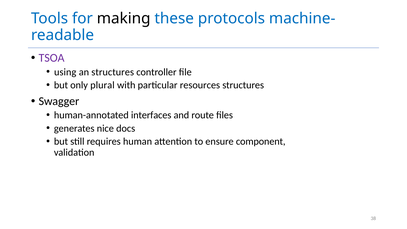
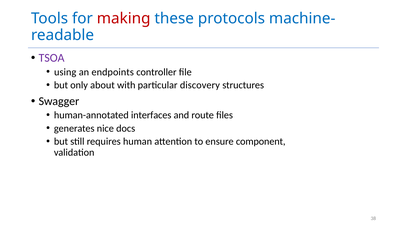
making colour: black -> red (124, 18)
an structures: structures -> endpoints (113, 72)
plural: plural -> about (102, 85)
resources: resources -> discovery (200, 85)
